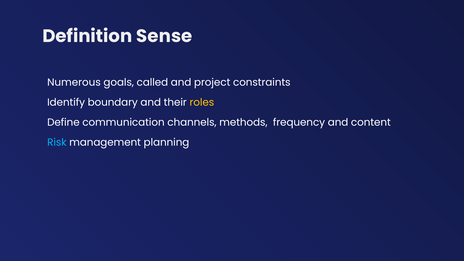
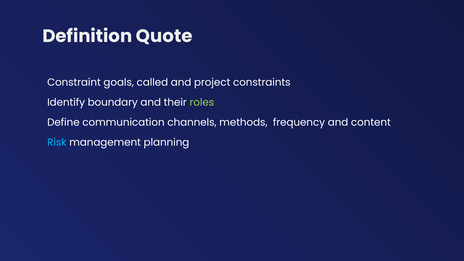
Sense: Sense -> Quote (164, 36)
Numerous: Numerous -> Constraint (74, 82)
roles colour: yellow -> light green (202, 102)
